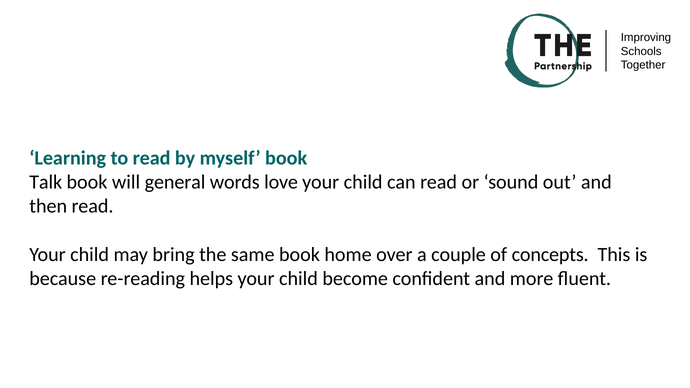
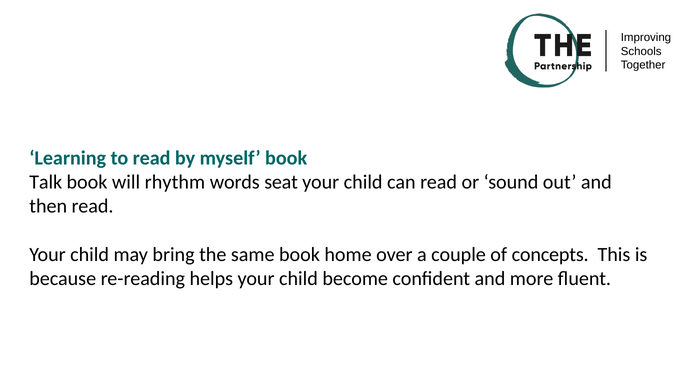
general: general -> rhythm (175, 182)
love: love -> seat (281, 182)
